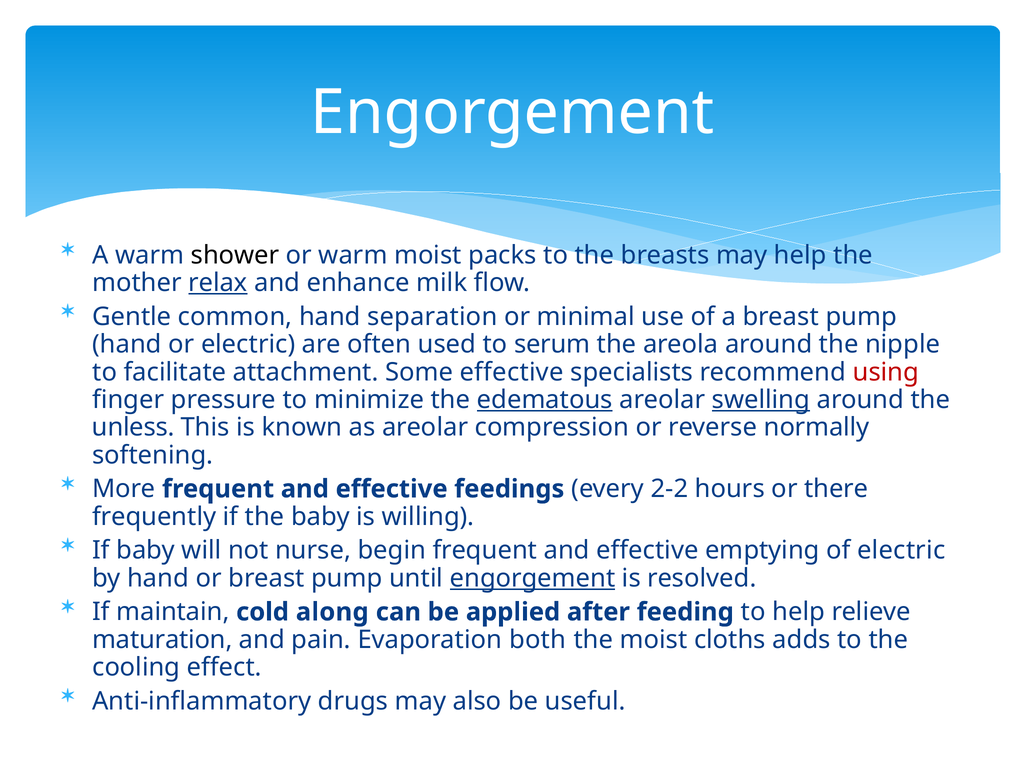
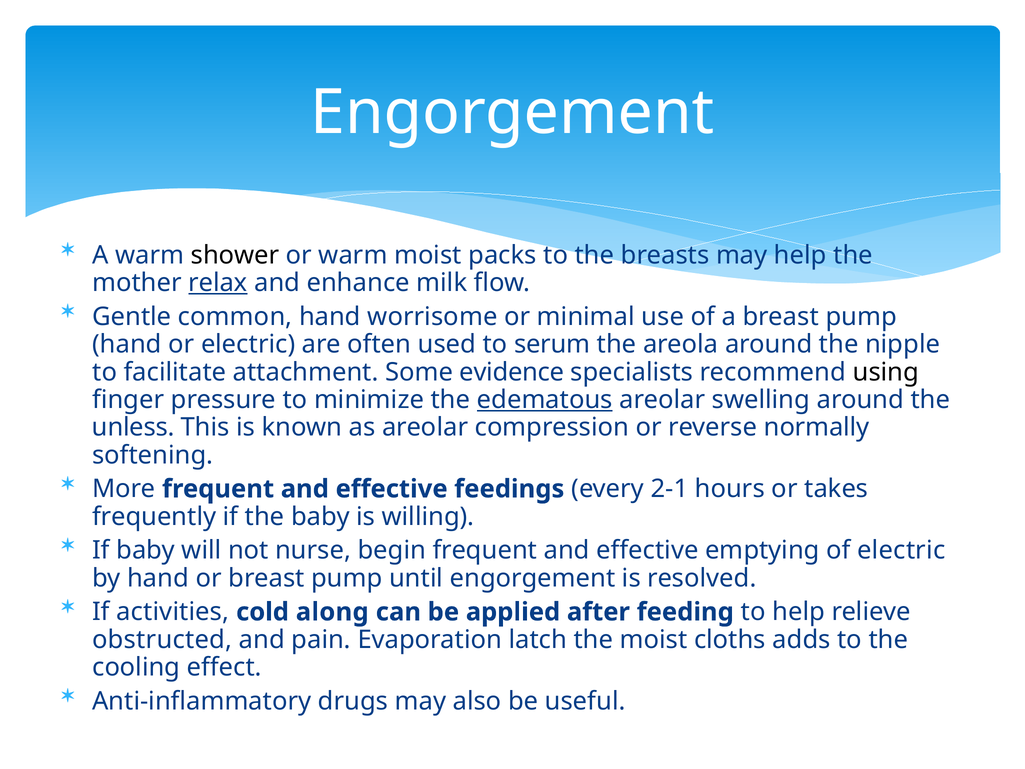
separation: separation -> worrisome (432, 317)
Some effective: effective -> evidence (512, 372)
using colour: red -> black (886, 372)
swelling underline: present -> none (761, 400)
2-2: 2-2 -> 2-1 (669, 489)
there: there -> takes (836, 489)
engorgement underline: present -> none (533, 578)
maintain: maintain -> activities (173, 612)
maturation: maturation -> obstructed (162, 639)
both: both -> latch (538, 639)
